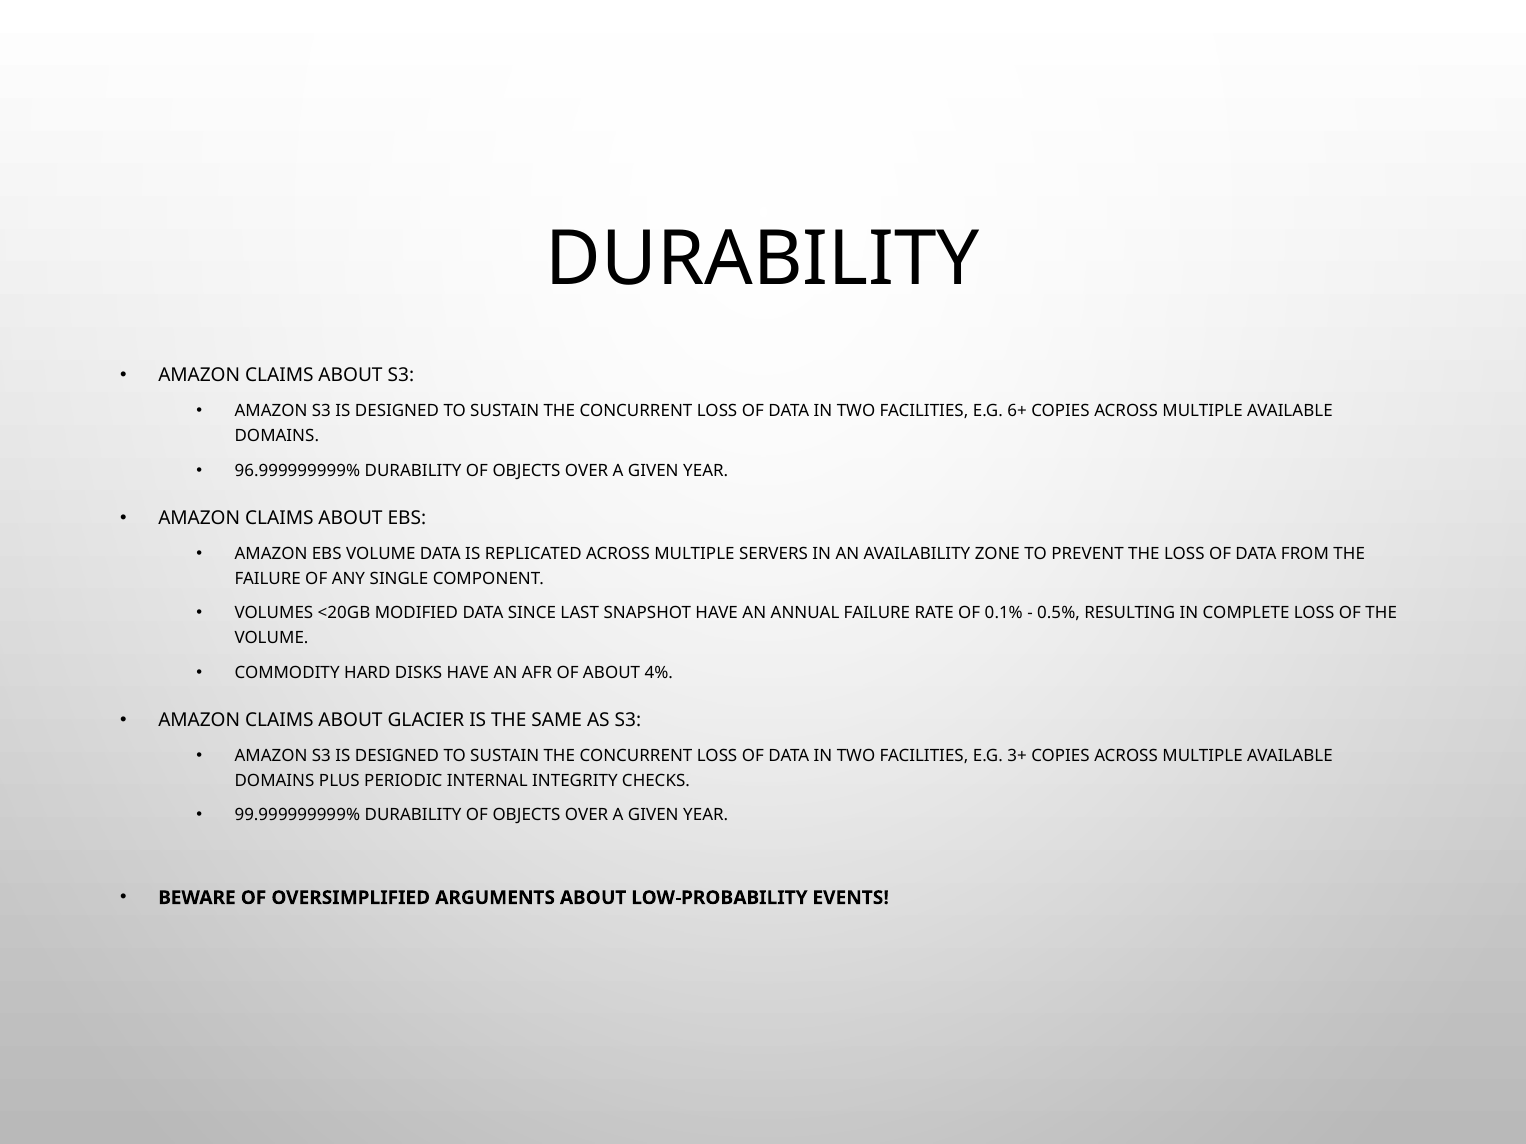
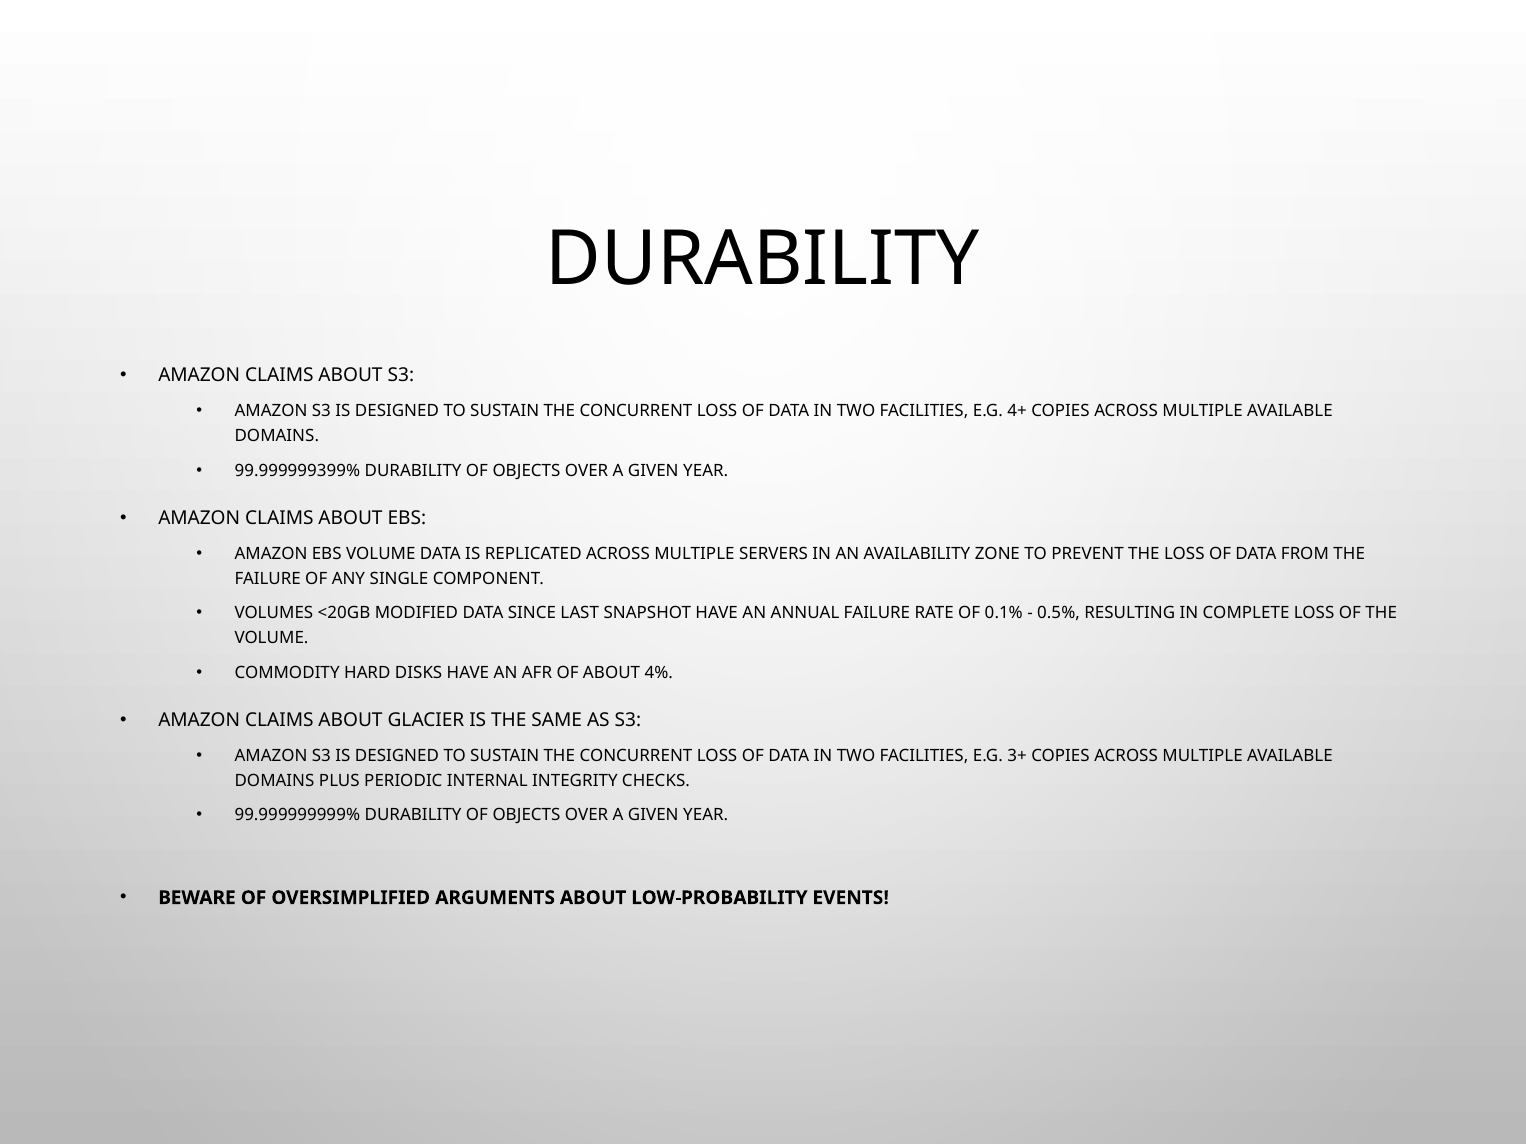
6+: 6+ -> 4+ (1017, 411)
96.999999999%: 96.999999999% -> 99.999999399% (297, 471)
